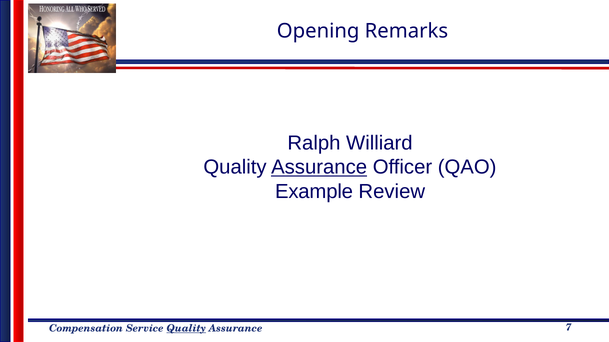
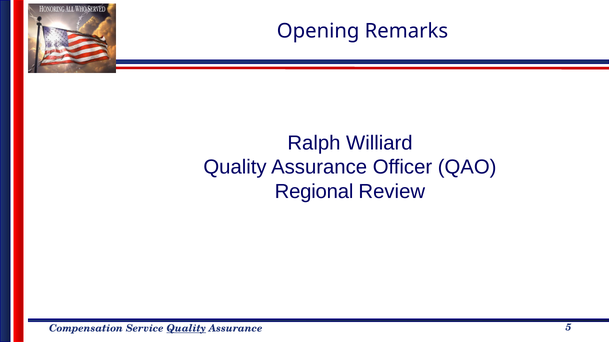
Assurance underline: present -> none (319, 167)
Example: Example -> Regional (314, 192)
7: 7 -> 5 (568, 328)
